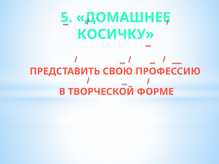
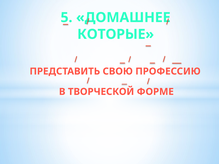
КОСИЧКУ: КОСИЧКУ -> КОТОРЫЕ (116, 34)
